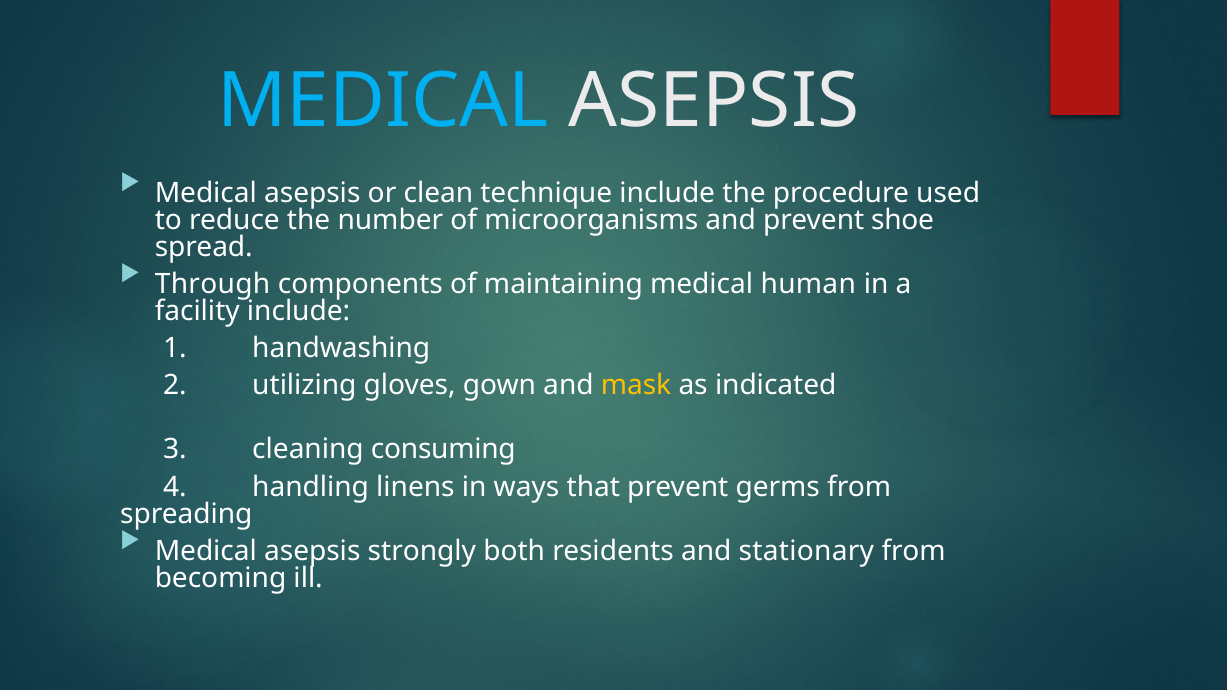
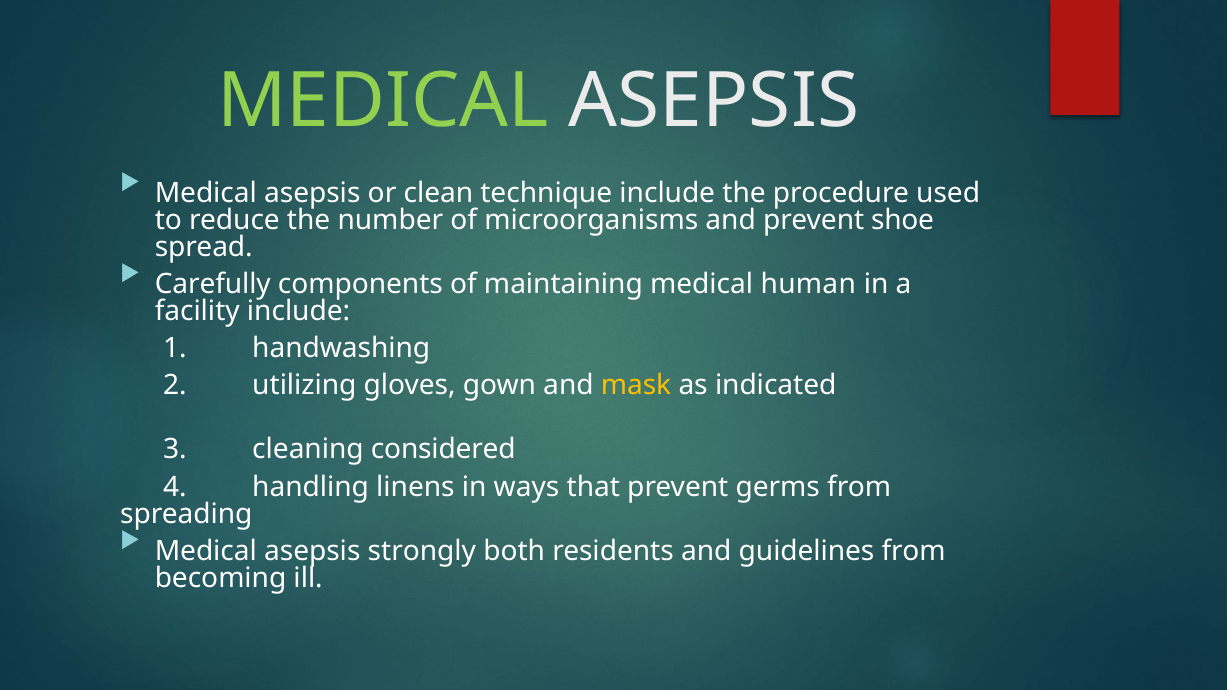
MEDICAL colour: light blue -> light green (383, 102)
Through: Through -> Carefully (213, 284)
consuming: consuming -> considered (443, 450)
stationary: stationary -> guidelines (807, 551)
